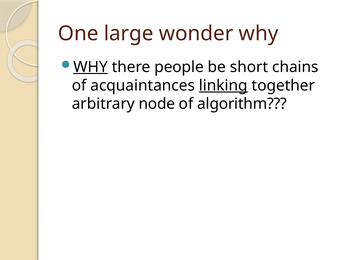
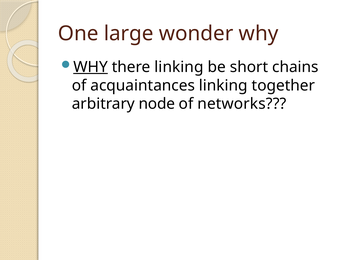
there people: people -> linking (179, 67)
linking underline: present -> none (223, 85)
algorithm: algorithm -> networks (242, 104)
